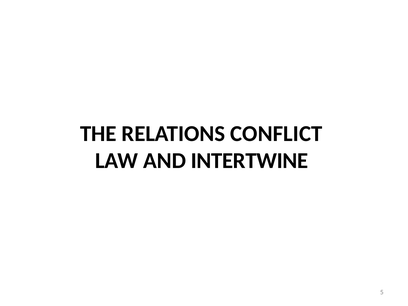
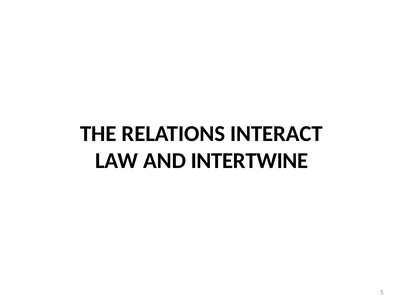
CONFLICT: CONFLICT -> INTERACT (276, 134)
